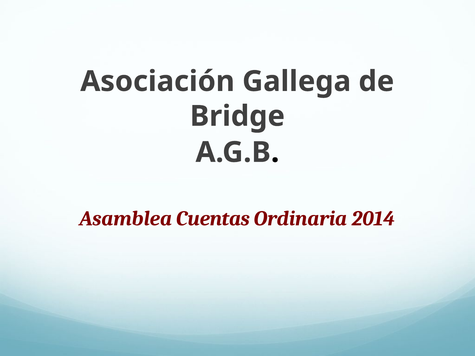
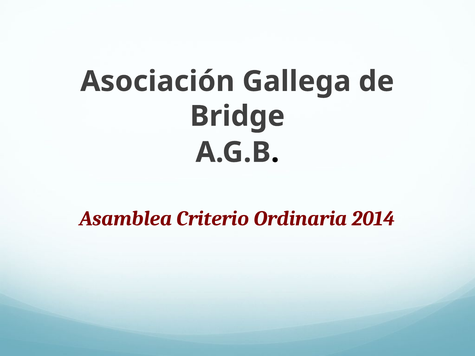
Cuentas: Cuentas -> Criterio (213, 219)
